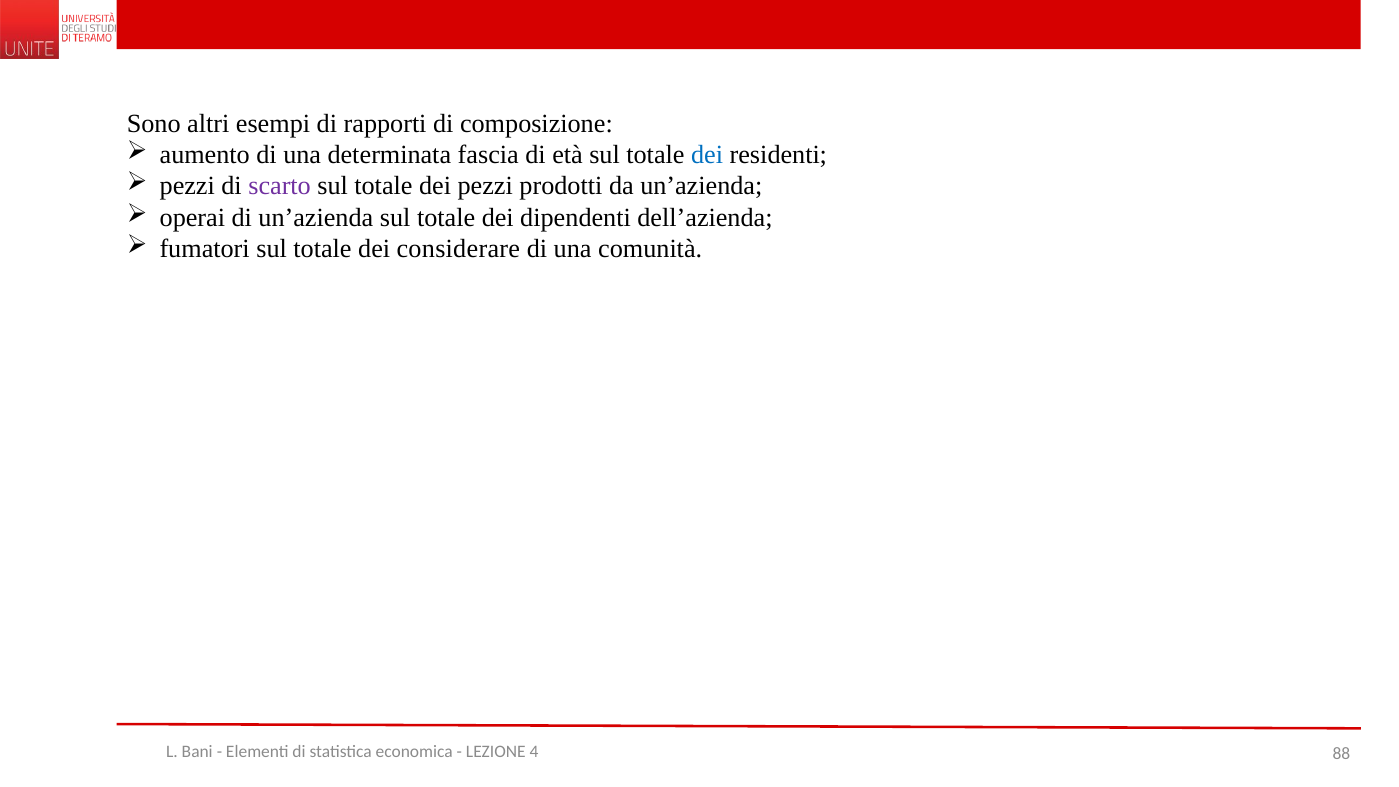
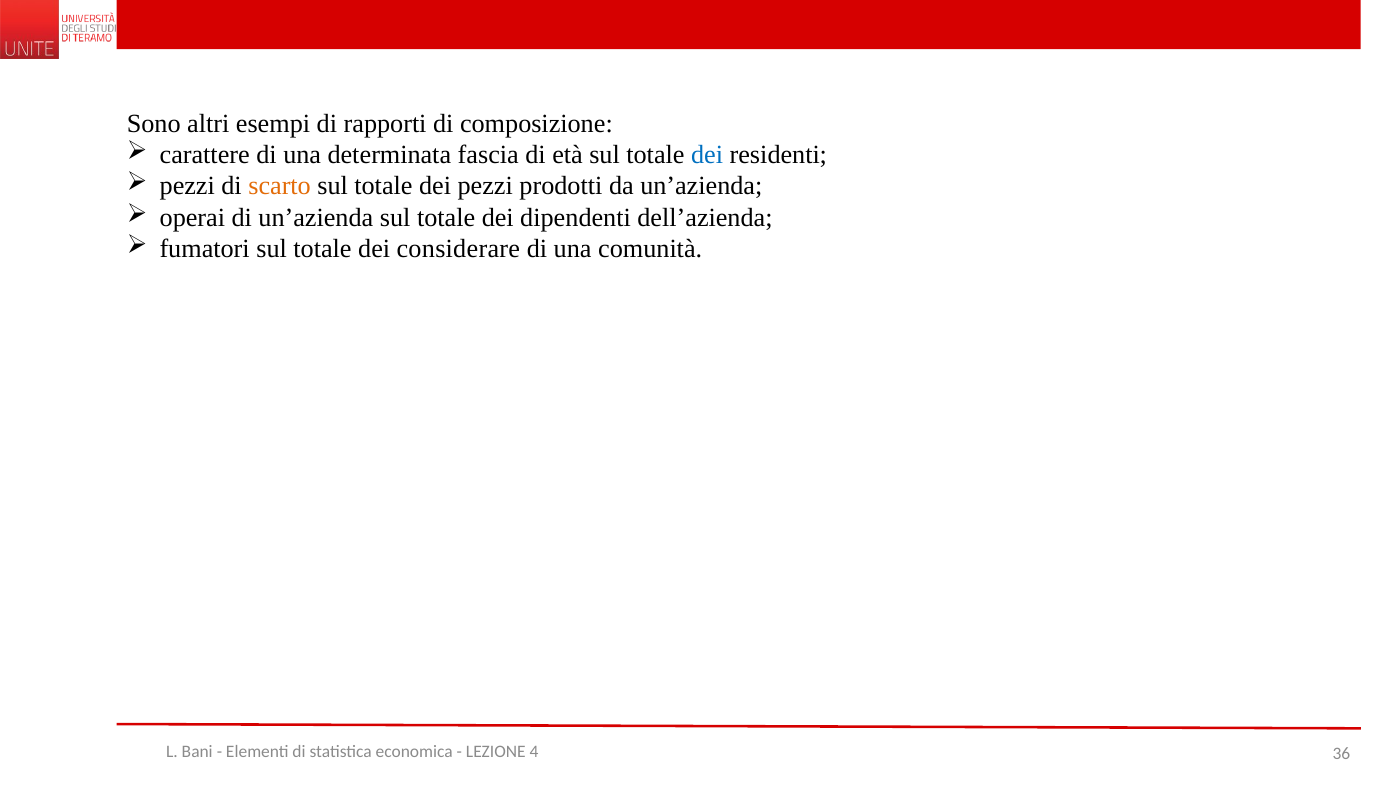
aumento: aumento -> carattere (205, 155)
scarto colour: purple -> orange (280, 186)
88: 88 -> 36 (1341, 754)
